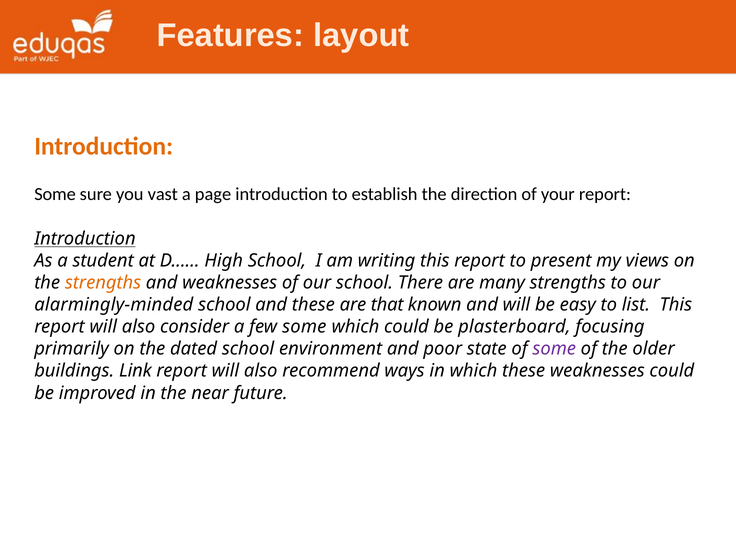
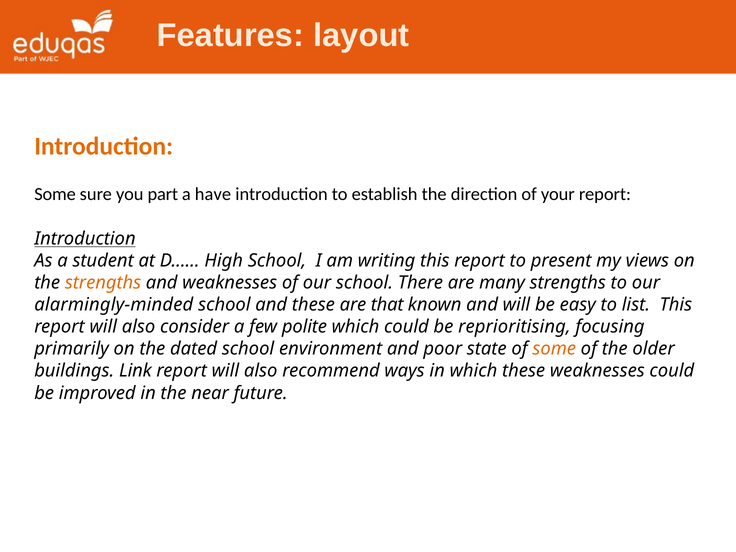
vast: vast -> part (163, 194)
page: page -> have (213, 194)
few some: some -> polite (304, 327)
plasterboard: plasterboard -> reprioritising (514, 327)
some colour: purple -> orange (554, 349)
